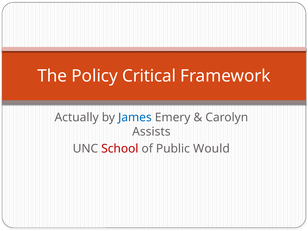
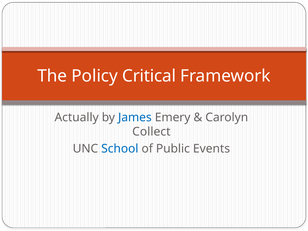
Assists: Assists -> Collect (151, 132)
School colour: red -> blue (120, 149)
Would: Would -> Events (212, 149)
